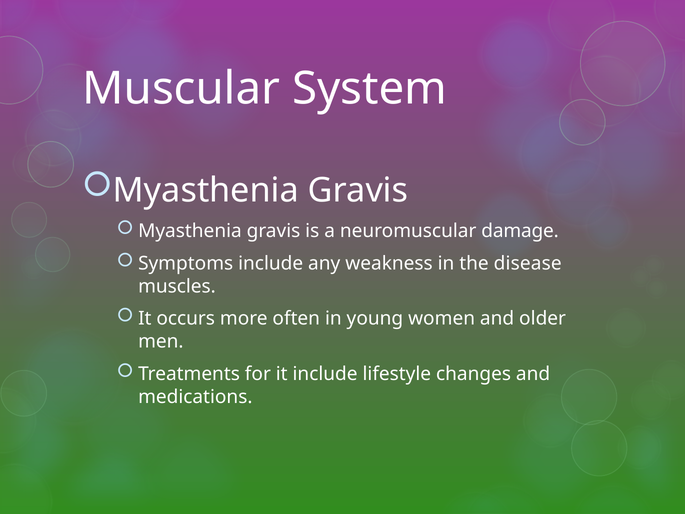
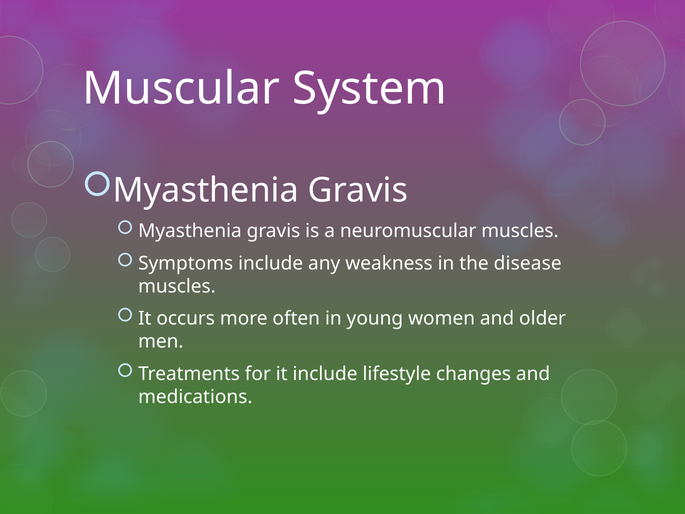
neuromuscular damage: damage -> muscles (520, 231)
